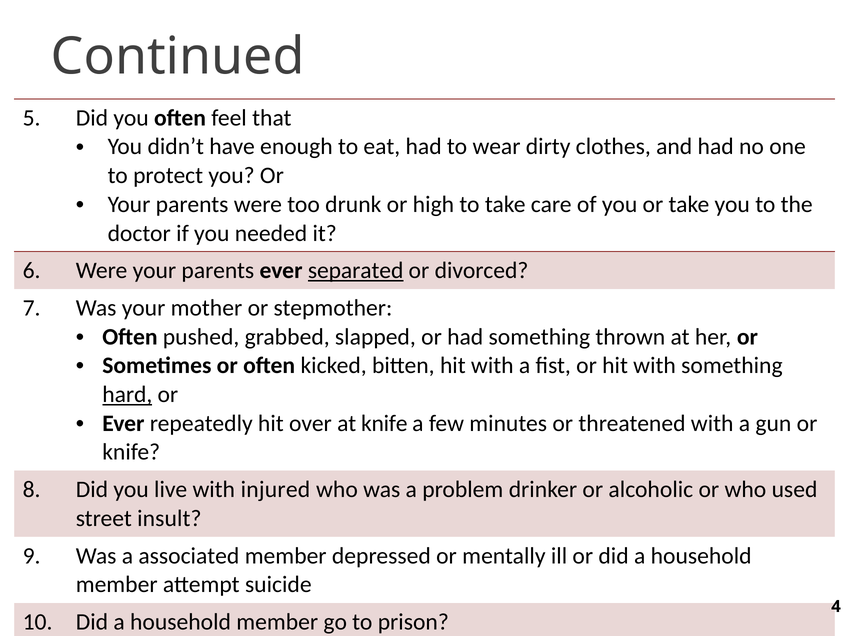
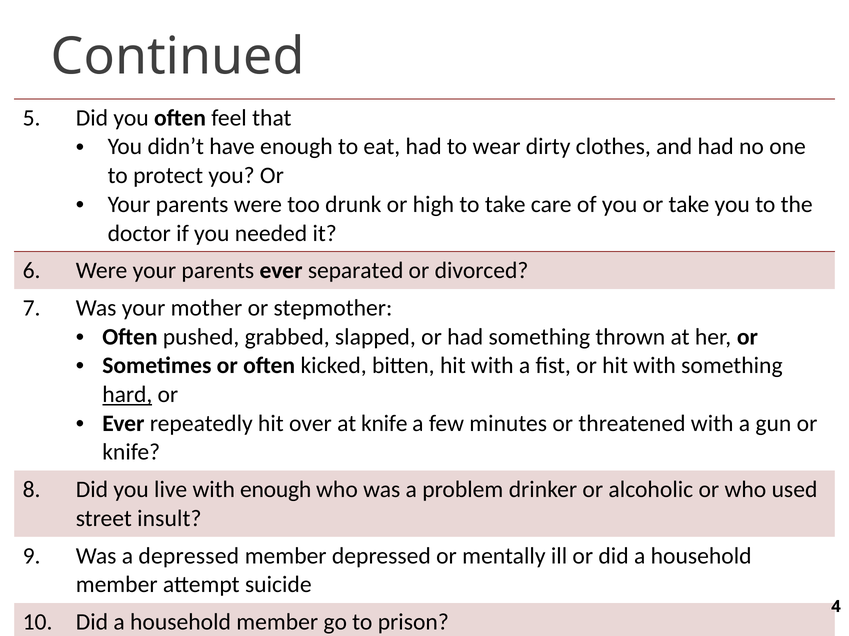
separated underline: present -> none (356, 271)
with injured: injured -> enough (276, 490)
a associated: associated -> depressed (189, 556)
